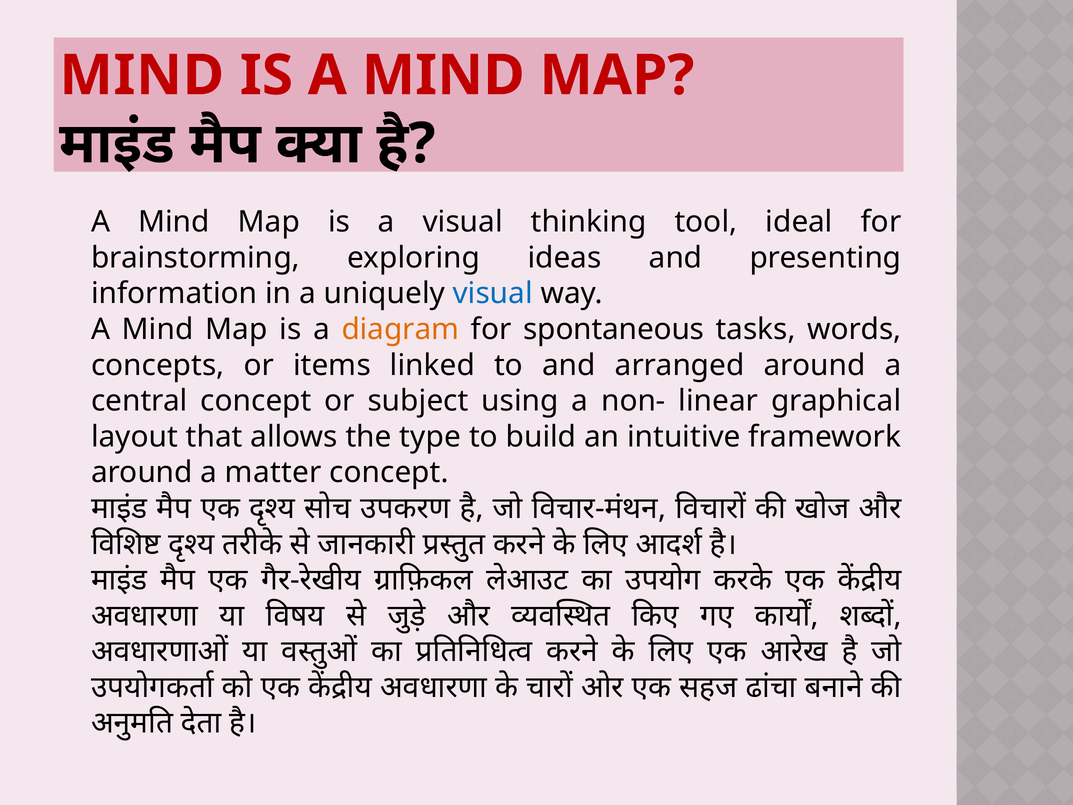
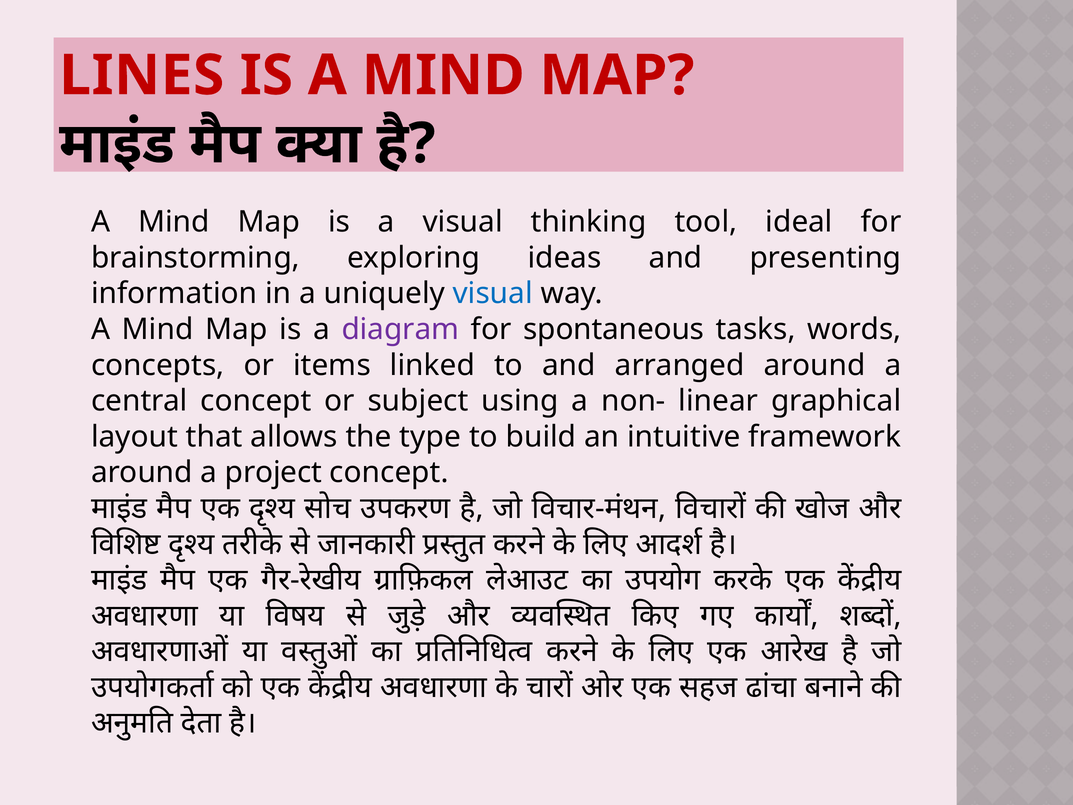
MIND: MIND -> LINES (142, 76)
diagram colour: orange -> purple (400, 329)
matter: matter -> project (273, 472)
